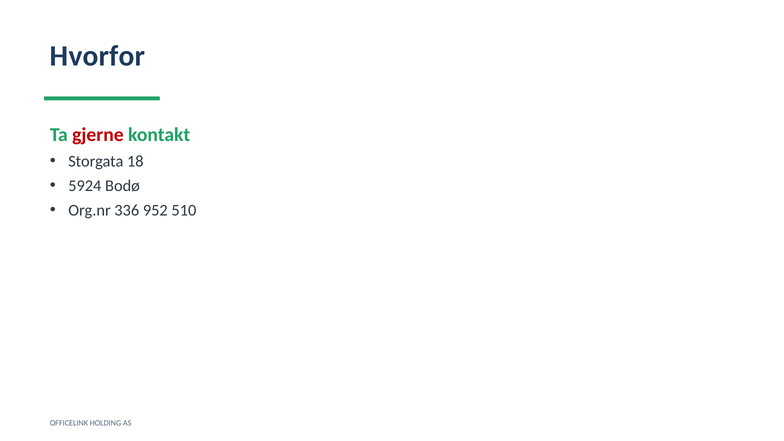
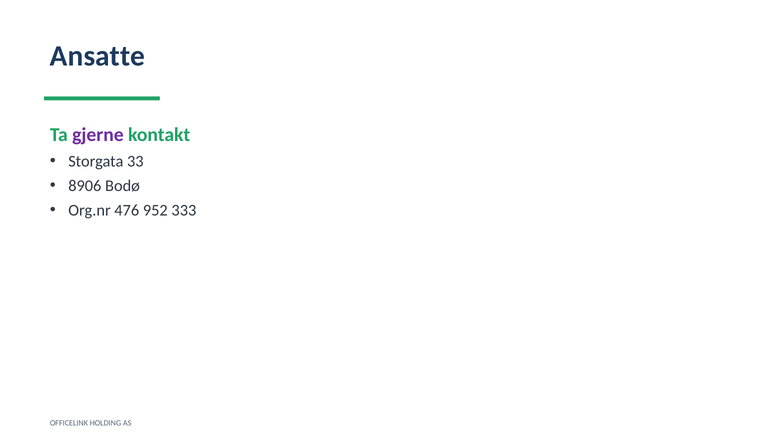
Hvorfor: Hvorfor -> Ansatte (98, 56)
gjerne colour: red -> purple (98, 135)
18: 18 -> 33 (135, 161)
5924: 5924 -> 8906 (85, 186)
336: 336 -> 476 (127, 210)
510: 510 -> 333 (184, 210)
